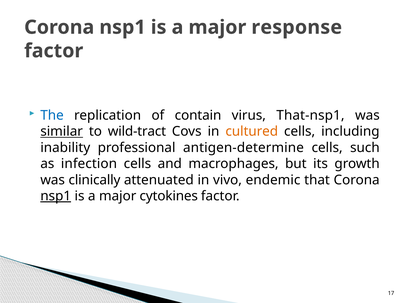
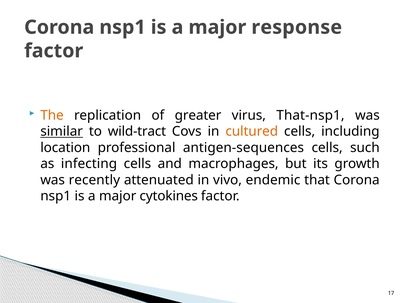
The colour: blue -> orange (52, 115)
contain: contain -> greater (198, 115)
inability: inability -> location (65, 148)
antigen-determine: antigen-determine -> antigen-sequences (243, 148)
infection: infection -> infecting (89, 164)
clinically: clinically -> recently (94, 180)
nsp1 underline: present -> none (56, 196)
